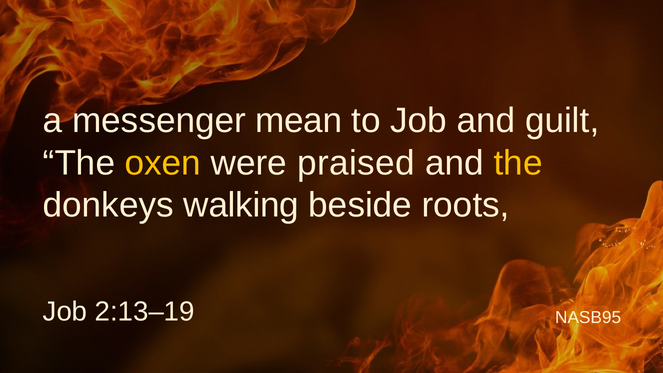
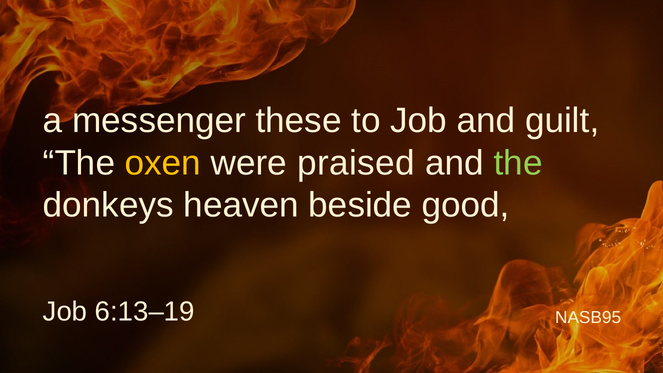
mean: mean -> these (299, 121)
the colour: yellow -> light green (518, 163)
walking: walking -> heaven (241, 205)
roots: roots -> good (466, 205)
2:13–19: 2:13–19 -> 6:13–19 (145, 312)
